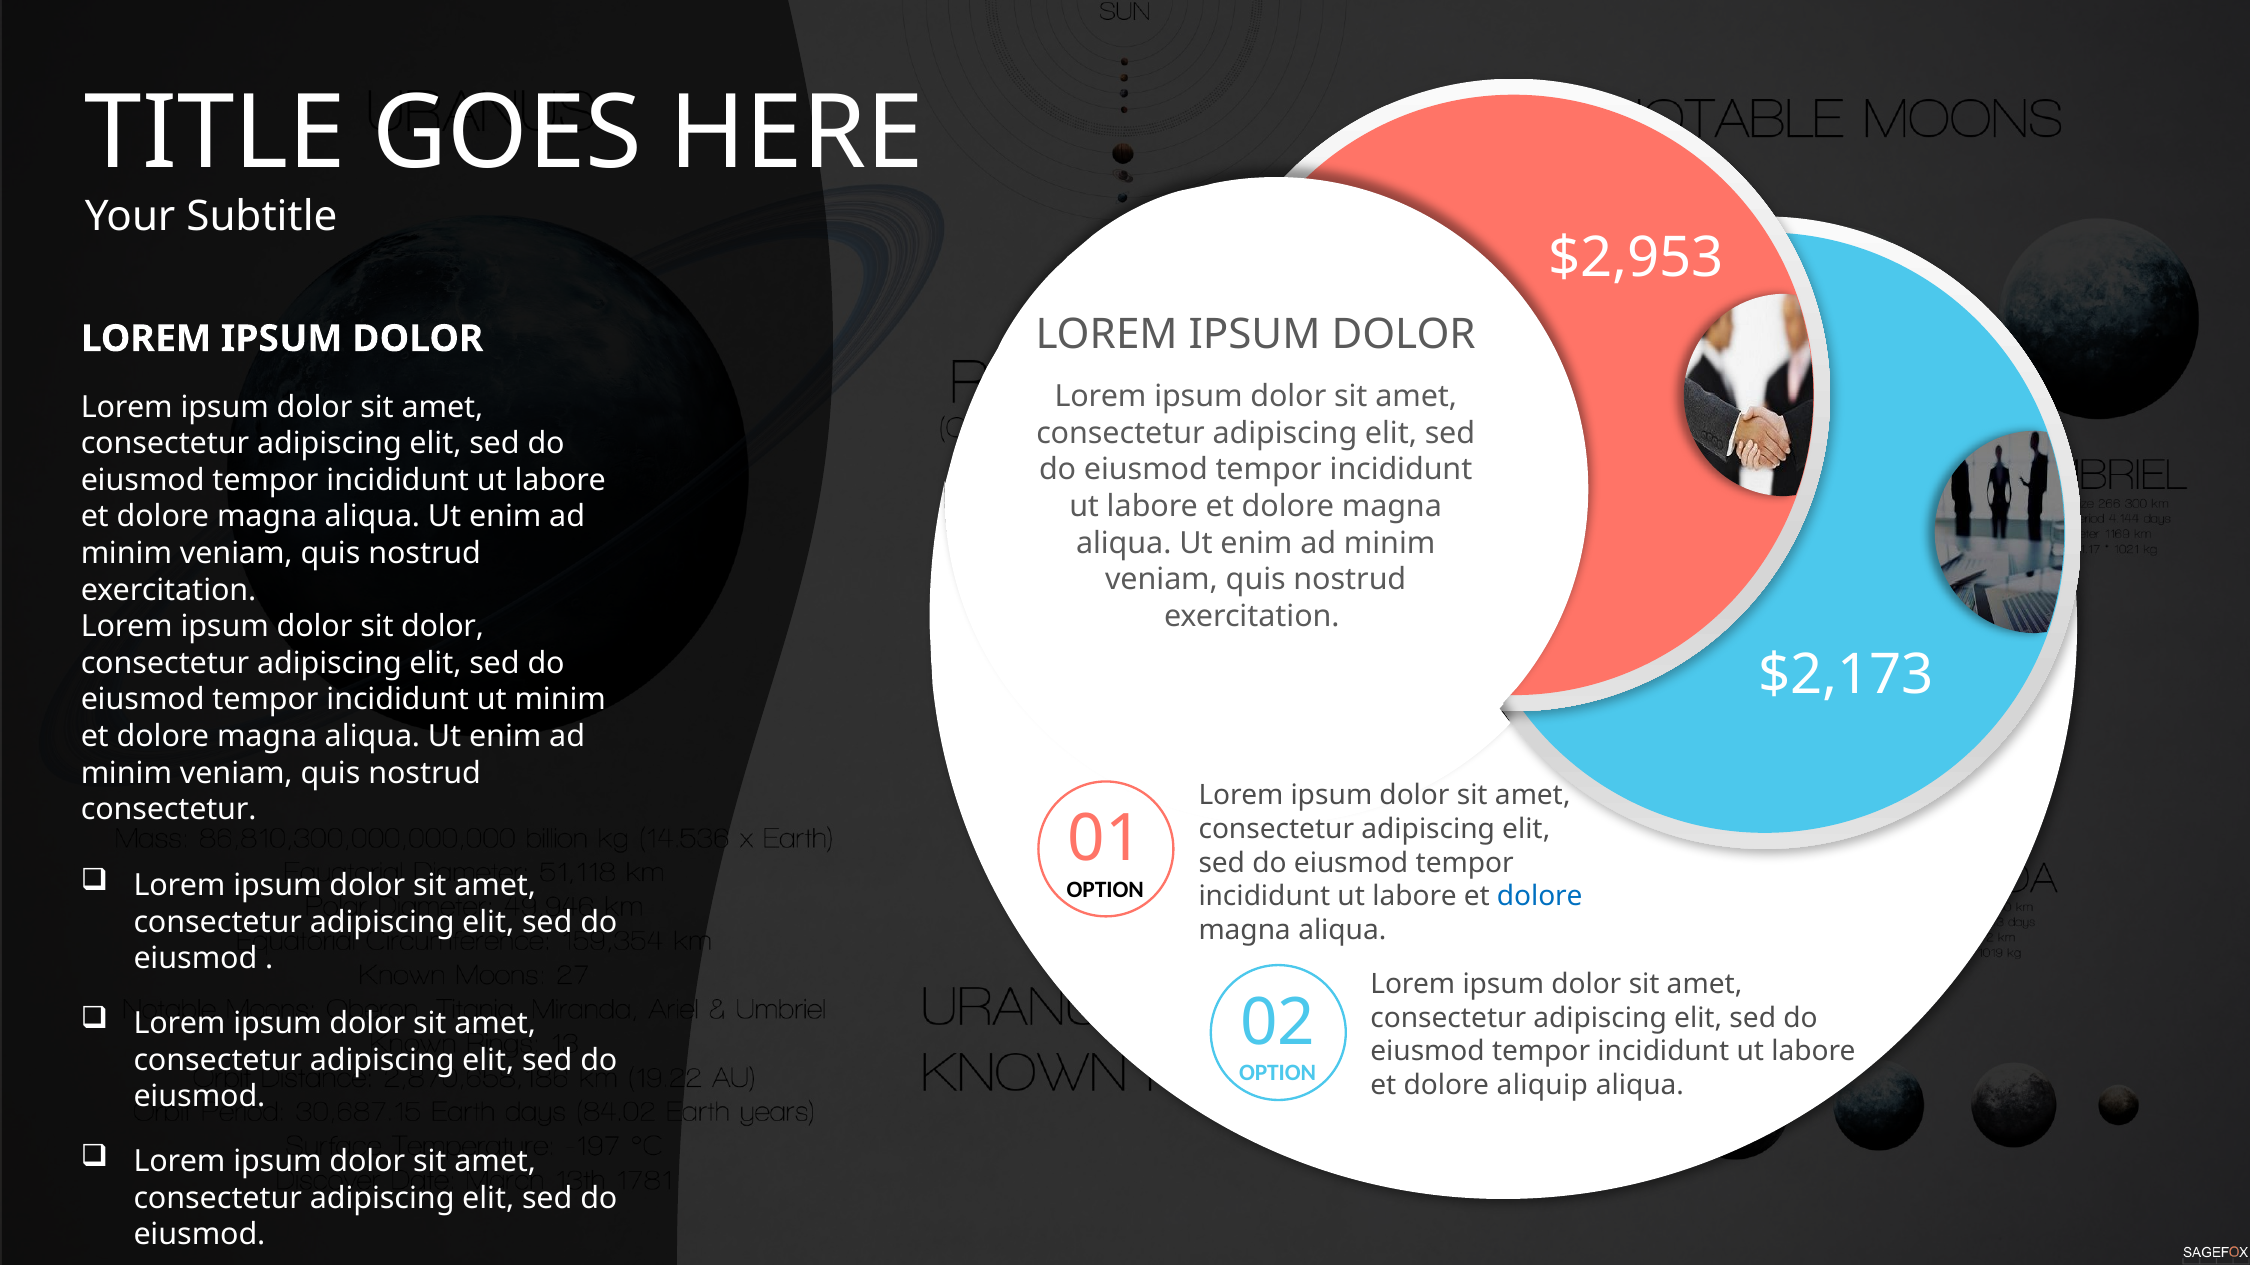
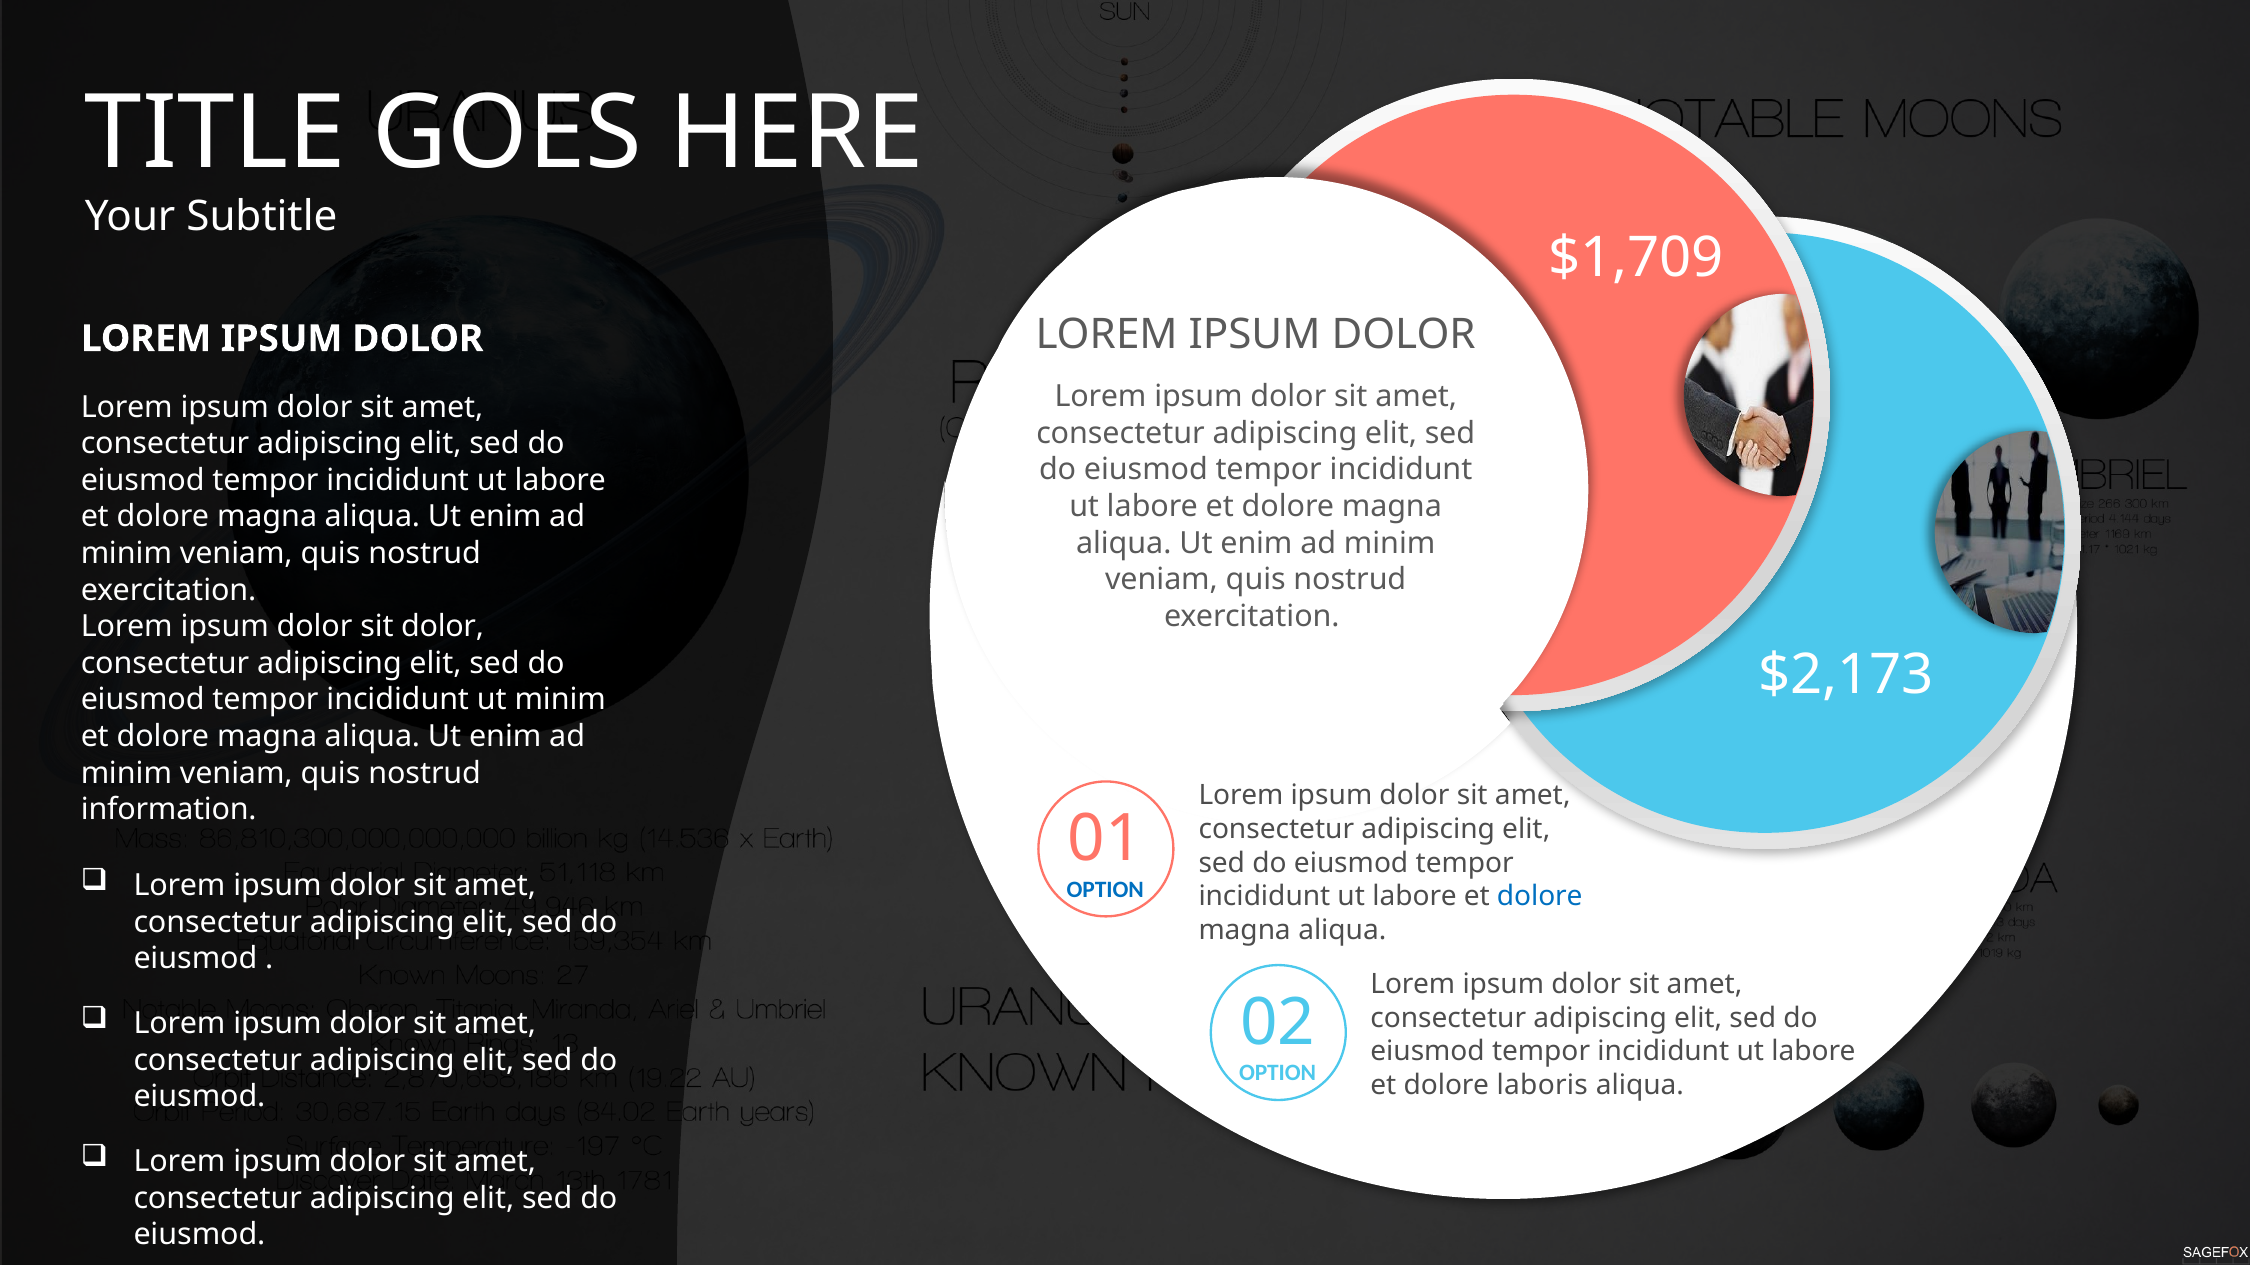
$2,953: $2,953 -> $1,709 (1636, 258)
consectetur: consectetur -> information (169, 810)
OPTION colour: black -> blue (1105, 890)
aliquip: aliquip -> laboris (1542, 1086)
